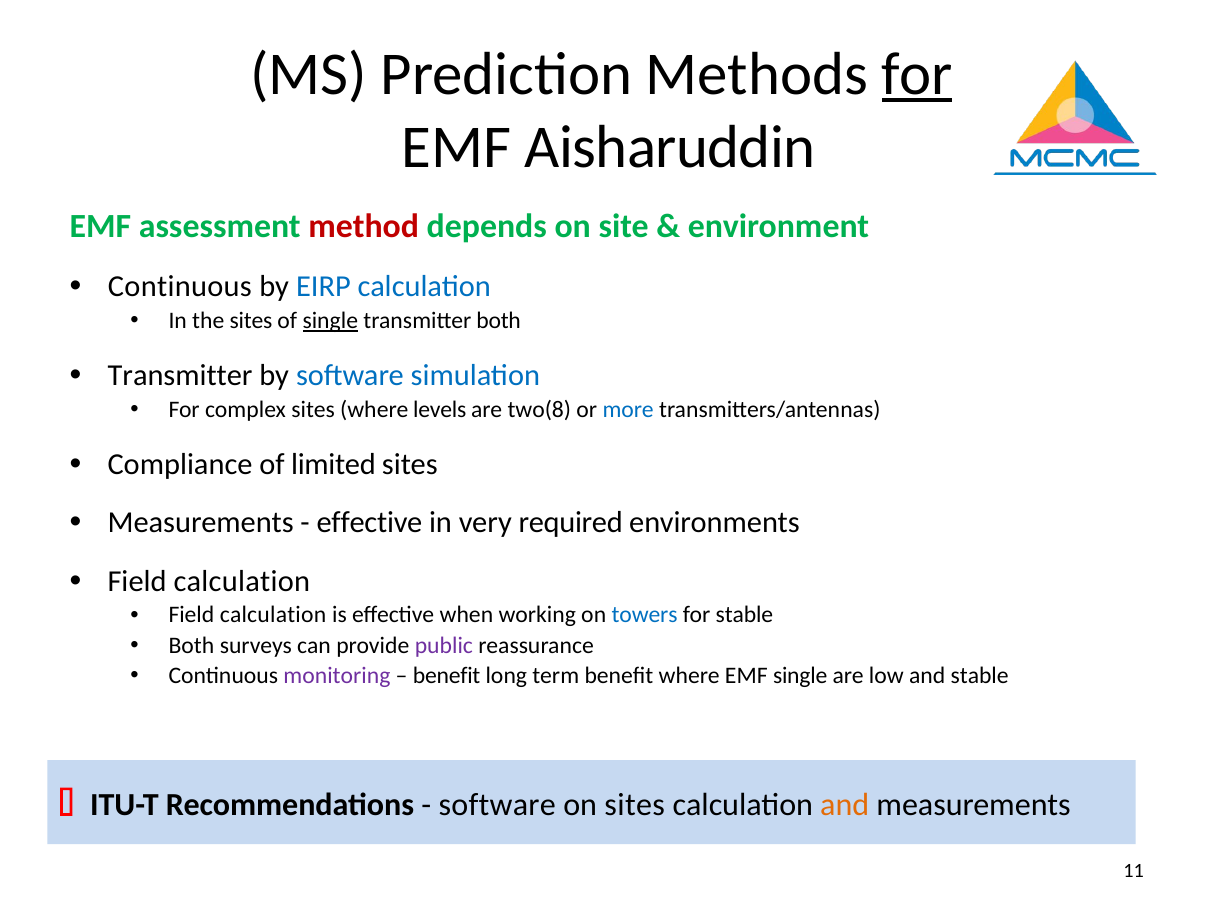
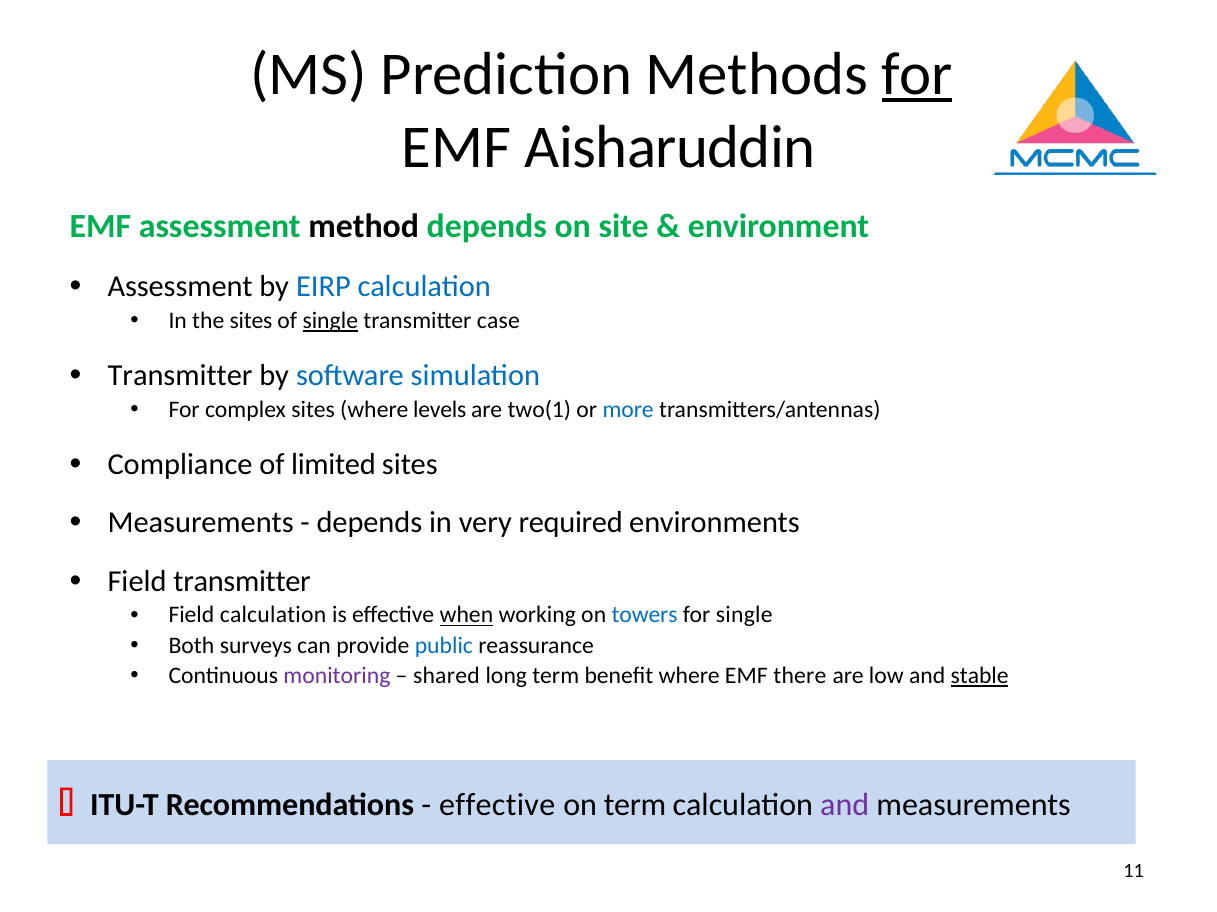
method colour: red -> black (364, 227)
Continuous: Continuous -> Assessment (180, 287)
transmitter both: both -> case (498, 321)
two(8: two(8 -> two(1 (539, 410)
effective: effective -> depends (369, 523)
calculation: calculation -> transmitter (242, 582)
when underline: none -> present (466, 616)
for stable: stable -> single (744, 616)
public colour: purple -> blue (444, 646)
benefit: benefit -> shared (446, 676)
EMF single: single -> there (800, 676)
stable underline: none -> present (980, 676)
software: software -> effective (497, 805)
on sites: sites -> term (635, 805)
and colour: orange -> purple (845, 805)
